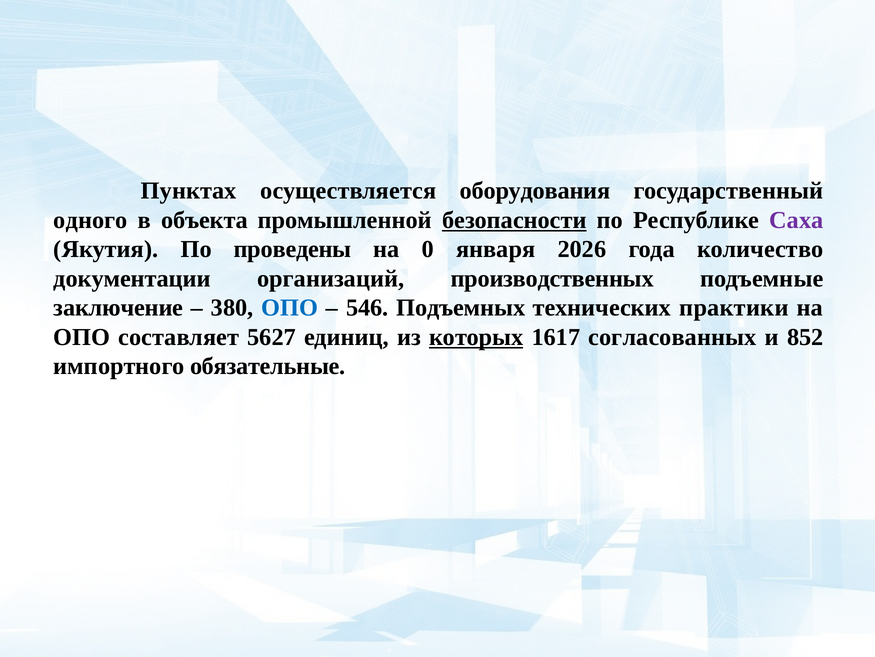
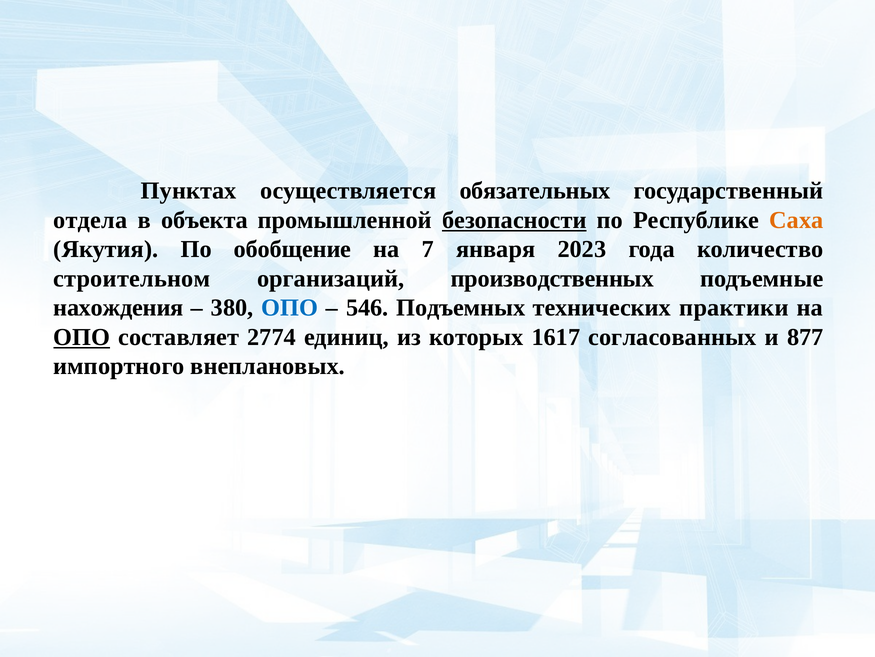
оборудования: оборудования -> обязательных (535, 191)
одного: одного -> отдела (90, 220)
Саха colour: purple -> orange (796, 220)
проведены: проведены -> обобщение (293, 249)
0: 0 -> 7 (428, 249)
2026: 2026 -> 2023 (582, 249)
документации: документации -> строительном (132, 278)
заключение: заключение -> нахождения (118, 308)
ОПО underline: none -> present (82, 337)
5627: 5627 -> 2774 (272, 337)
которых underline: present -> none (476, 337)
852: 852 -> 877 (805, 337)
обязательные: обязательные -> внеплановых (268, 366)
